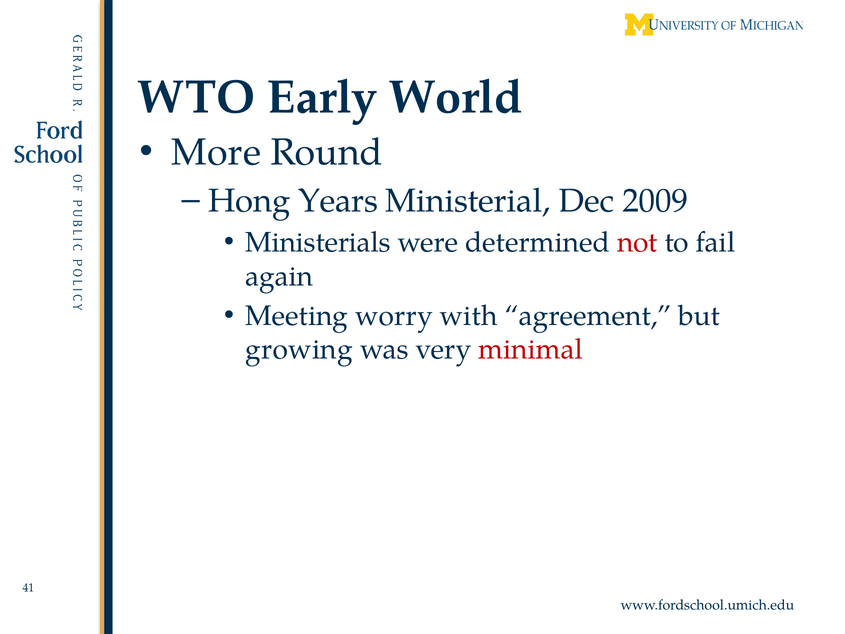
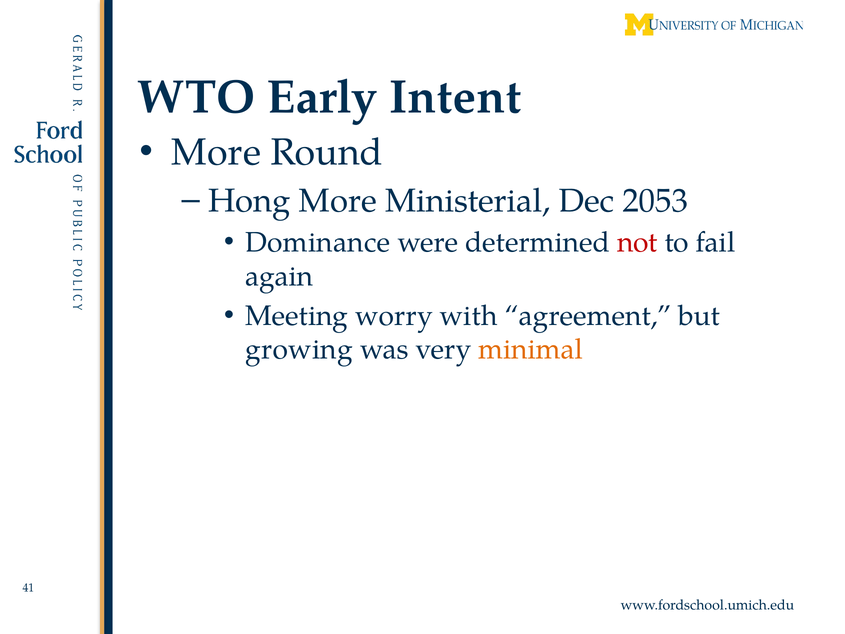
World: World -> Intent (455, 97)
Hong Years: Years -> More (338, 201)
2009: 2009 -> 2053 (655, 201)
Ministerials: Ministerials -> Dominance (318, 243)
minimal colour: red -> orange (531, 350)
